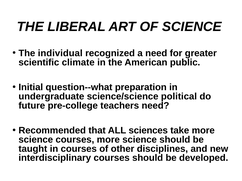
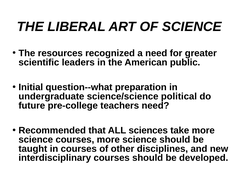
individual: individual -> resources (60, 53)
climate: climate -> leaders (78, 62)
